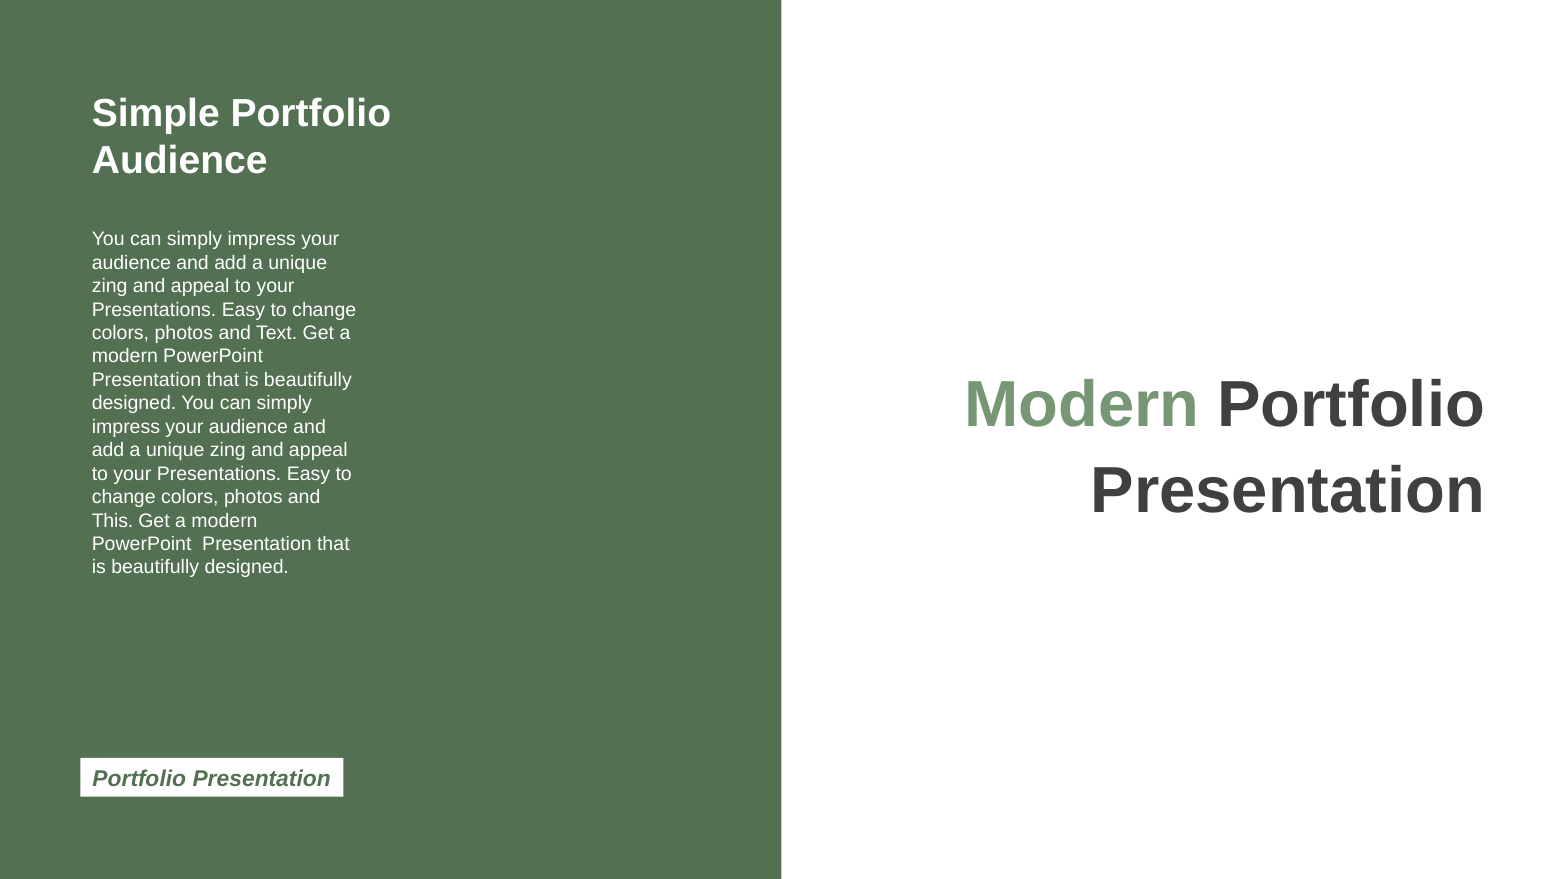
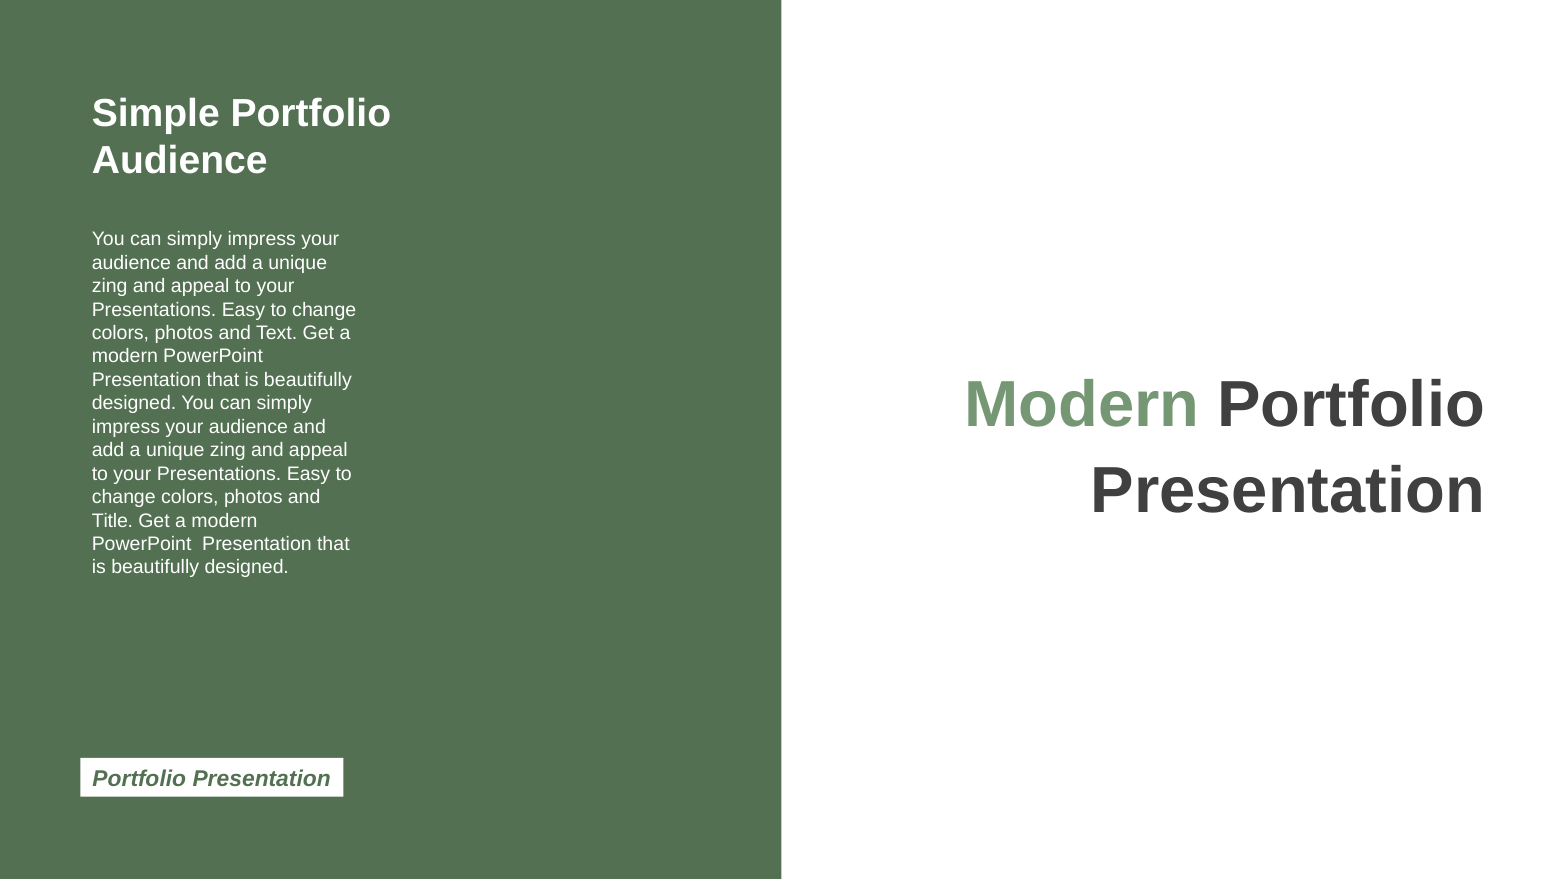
This: This -> Title (112, 521)
